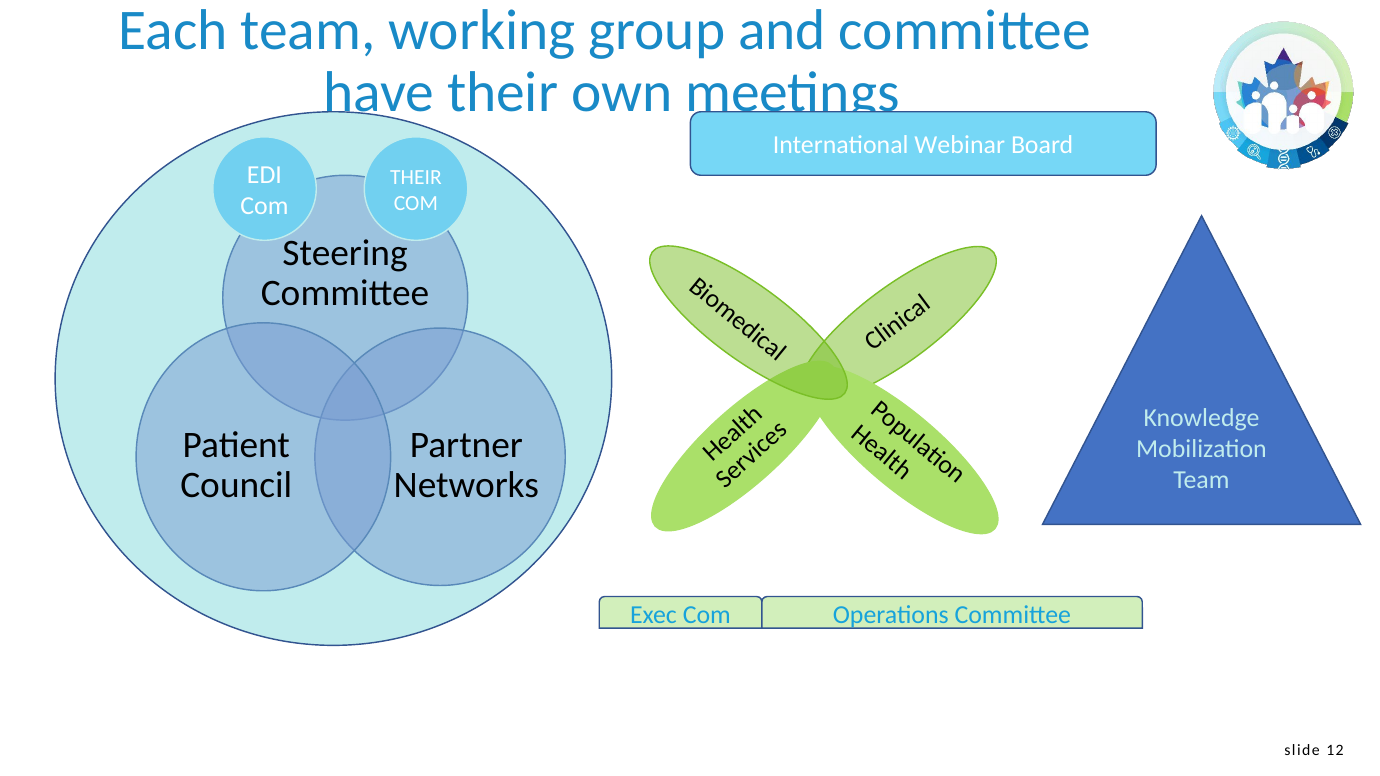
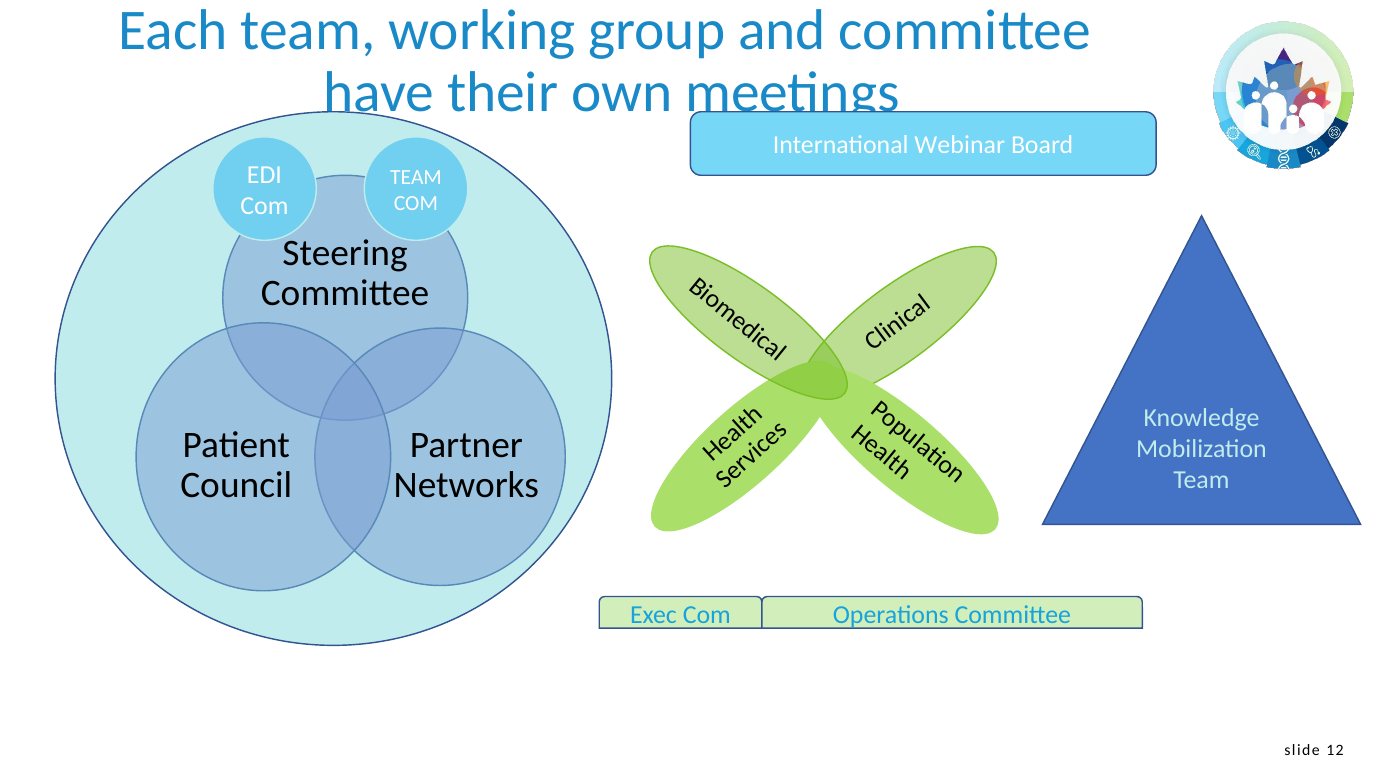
THEIR: THEIR -> TEAM (416, 177)
